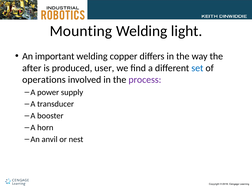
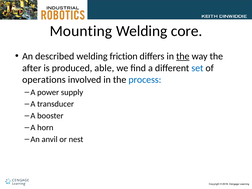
light: light -> core (187, 31)
important: important -> described (55, 56)
copper: copper -> friction (124, 56)
the underline: none -> present (183, 56)
user: user -> able (104, 68)
process colour: purple -> blue (145, 80)
